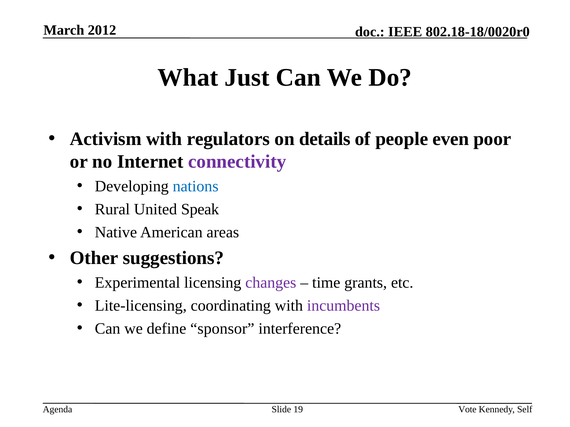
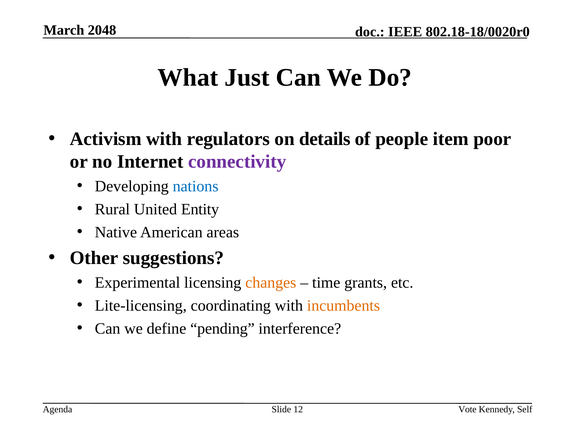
2012: 2012 -> 2048 (102, 30)
even: even -> item (451, 139)
Speak: Speak -> Entity (200, 209)
changes colour: purple -> orange (271, 283)
incumbents colour: purple -> orange (343, 306)
sponsor: sponsor -> pending (222, 329)
19: 19 -> 12 (298, 410)
